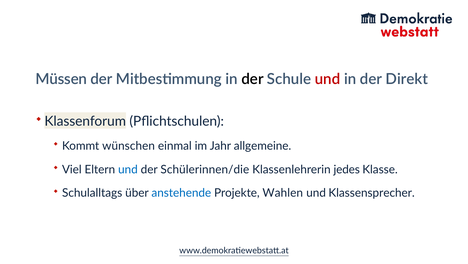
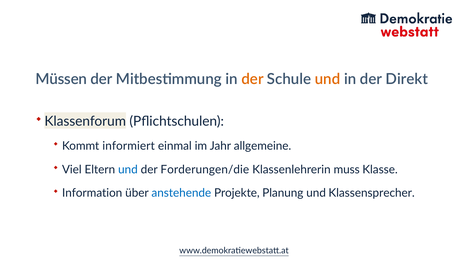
der colour: black -> orange (253, 79)
und colour: red -> orange (328, 79)
wünschen: wünschen -> informiert (129, 146)
Schülerinnen/die: Schülerinnen/die -> Forderungen/die (205, 169)
jedes: jedes -> muss (347, 169)
Schulalltags: Schulalltags -> Information (92, 193)
Wahlen: Wahlen -> Planung (283, 193)
